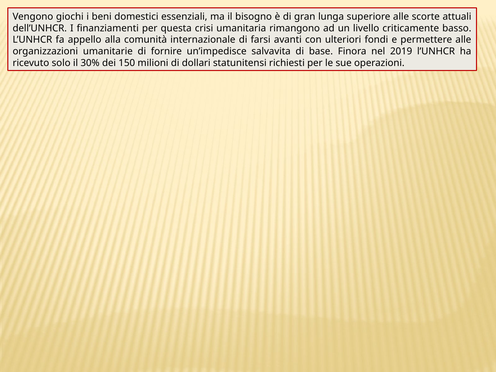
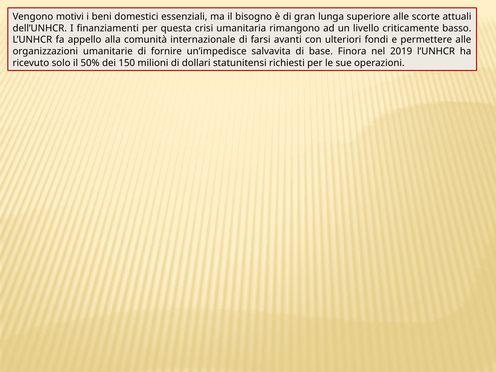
giochi: giochi -> motivi (70, 17)
30%: 30% -> 50% (90, 63)
